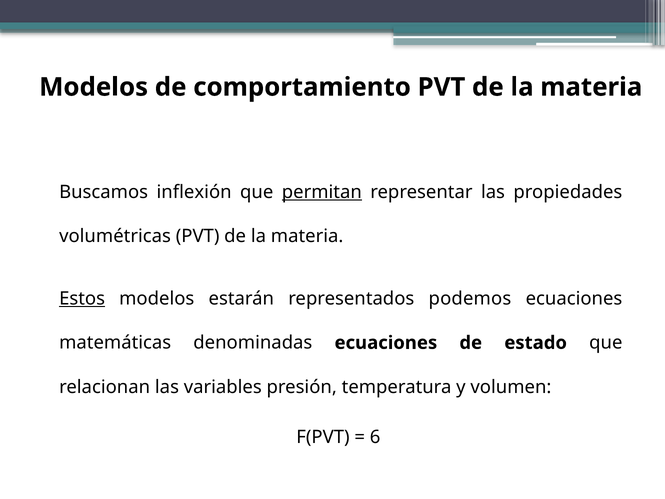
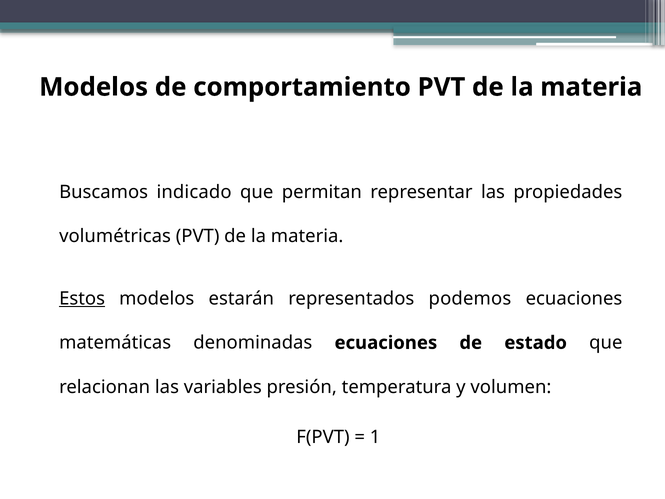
inflexión: inflexión -> indicado (194, 192)
permitan underline: present -> none (322, 192)
6: 6 -> 1 (375, 437)
